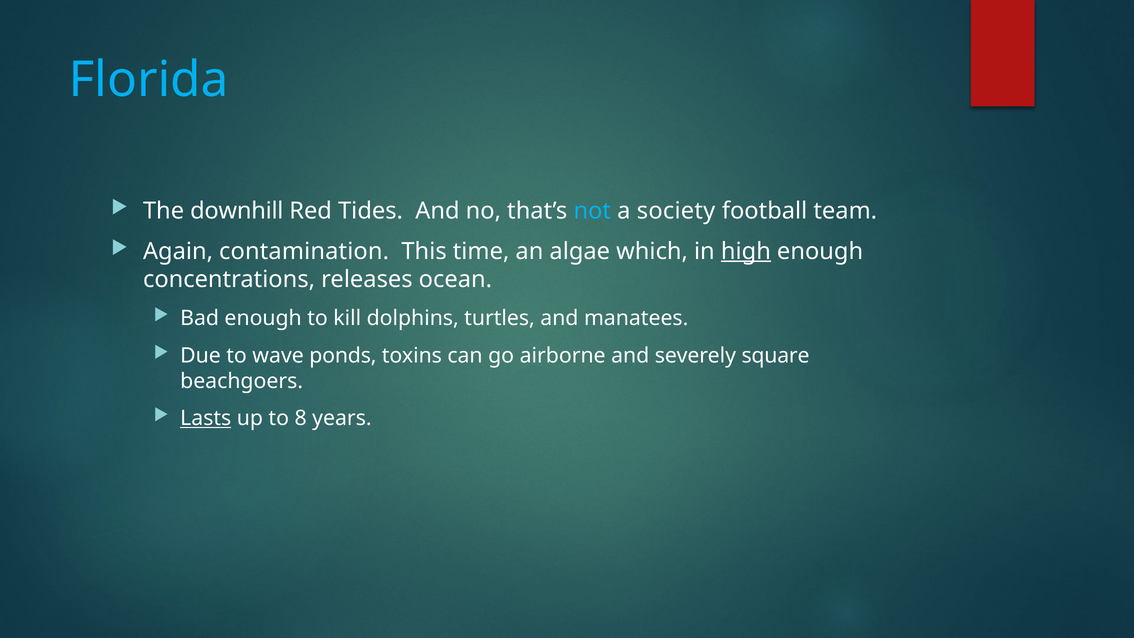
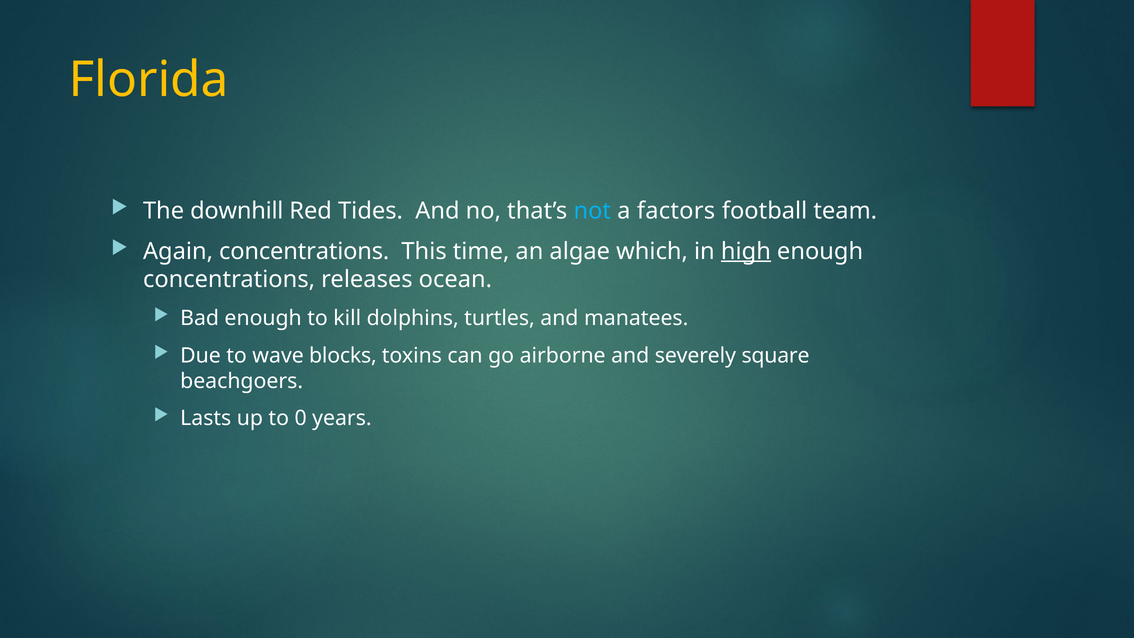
Florida colour: light blue -> yellow (149, 80)
society: society -> factors (676, 211)
Again contamination: contamination -> concentrations (304, 251)
ponds: ponds -> blocks (343, 356)
Lasts underline: present -> none (206, 418)
8: 8 -> 0 (301, 418)
